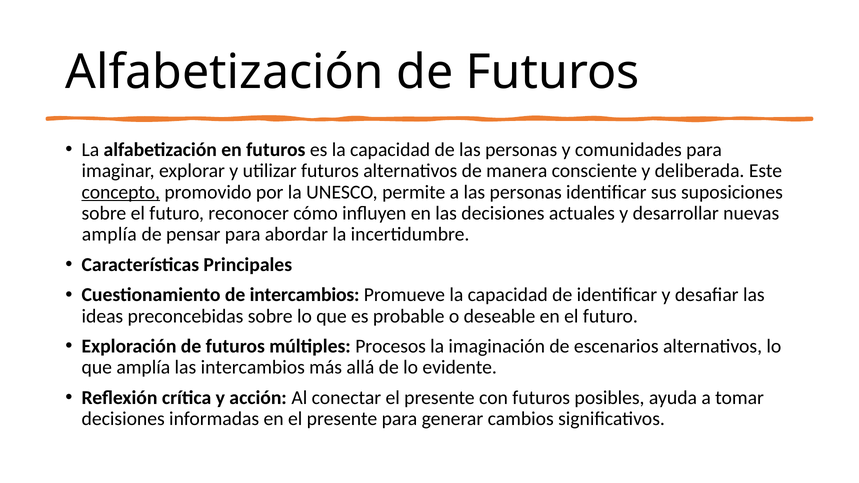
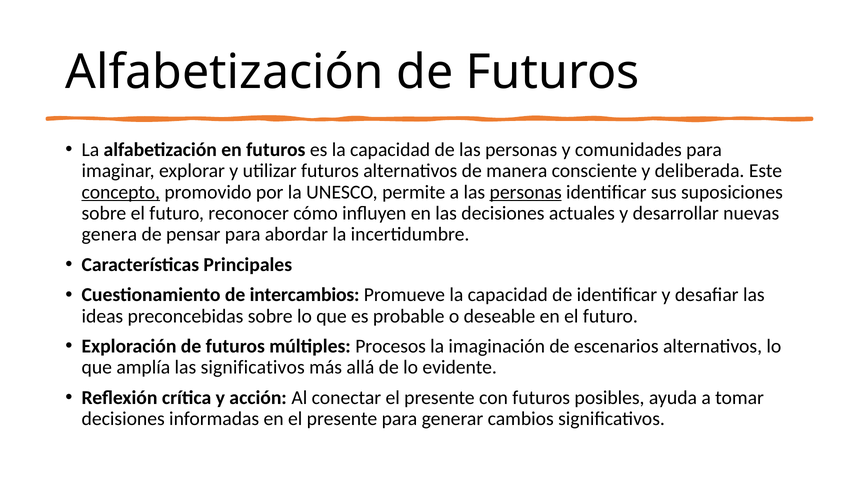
personas underline: none -> present (526, 192)
amplía: amplía -> genera (109, 235)
las intercambios: intercambios -> significativos (253, 368)
